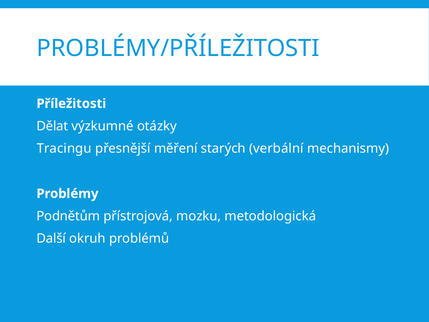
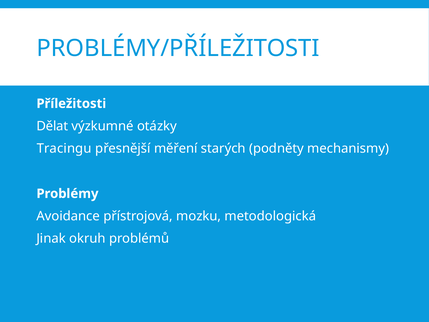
verbální: verbální -> podněty (276, 149)
Podnětům: Podnětům -> Avoidance (68, 216)
Další: Další -> Jinak (51, 238)
